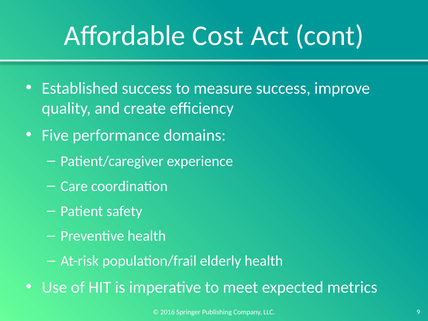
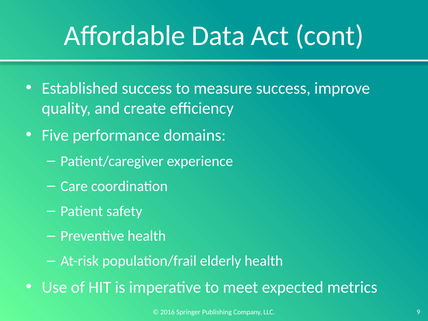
Cost: Cost -> Data (218, 36)
